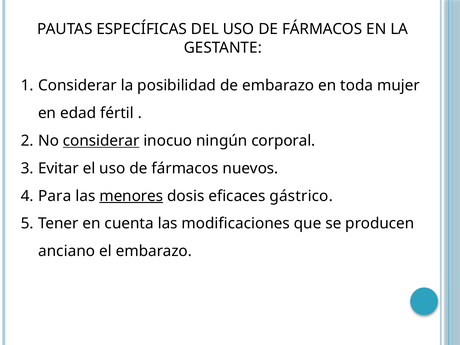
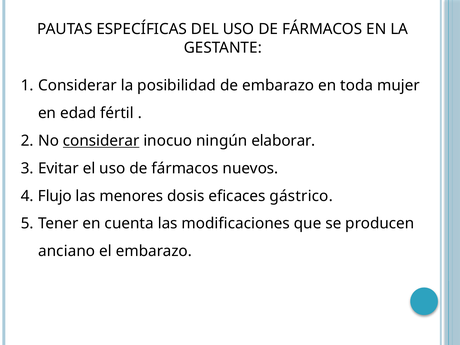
corporal: corporal -> elaborar (283, 141)
Para: Para -> Flujo (55, 196)
menores underline: present -> none (131, 196)
